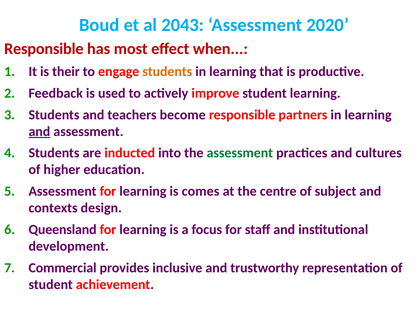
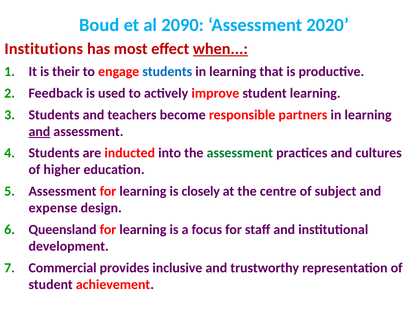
2043: 2043 -> 2090 (183, 25)
Responsible: Responsible -> Institutions (44, 49)
when underline: none -> present (220, 49)
students colour: orange -> blue (167, 72)
comes: comes -> closely (201, 191)
contexts: contexts -> expense (53, 208)
